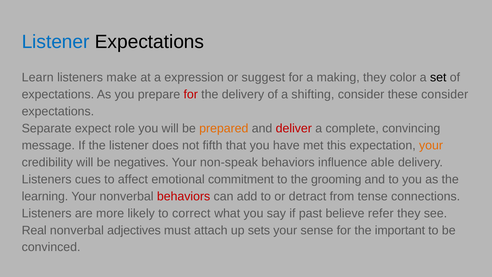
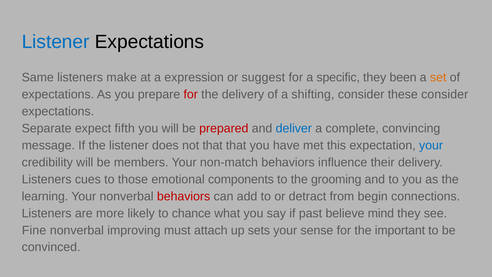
Learn: Learn -> Same (38, 77)
making: making -> specific (338, 77)
color: color -> been (403, 77)
set colour: black -> orange (438, 77)
role: role -> fifth (125, 128)
prepared colour: orange -> red (224, 128)
deliver colour: red -> blue (294, 128)
not fifth: fifth -> that (213, 145)
your colour: orange -> blue (431, 145)
negatives: negatives -> members (141, 162)
non-speak: non-speak -> non-match (229, 162)
able: able -> their (383, 162)
affect: affect -> those (133, 179)
commitment: commitment -> components (241, 179)
tense: tense -> begin (373, 196)
correct: correct -> chance (191, 213)
refer: refer -> mind (381, 213)
Real: Real -> Fine (34, 230)
adjectives: adjectives -> improving (134, 230)
